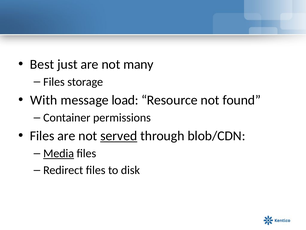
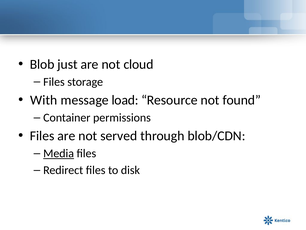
Best: Best -> Blob (42, 64)
many: many -> cloud (138, 64)
served underline: present -> none (119, 136)
